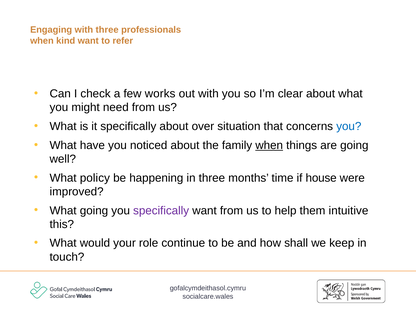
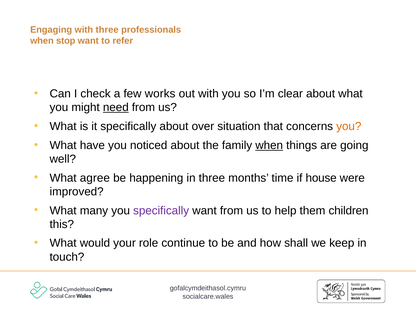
kind: kind -> stop (66, 41)
need underline: none -> present (116, 107)
you colour: blue -> orange (349, 126)
policy: policy -> agree (95, 178)
What going: going -> many (94, 211)
intuitive: intuitive -> children (349, 211)
